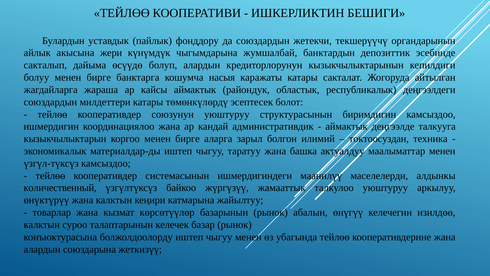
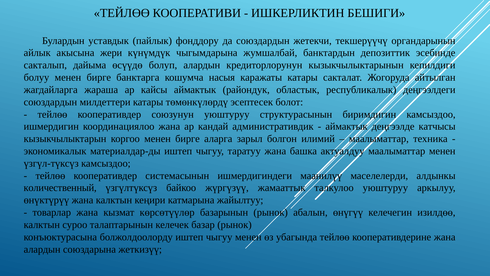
талкууга: талкууга -> катчысы (437, 126)
токтоосуздан: токтоосуздан -> маалыматтар (379, 139)
